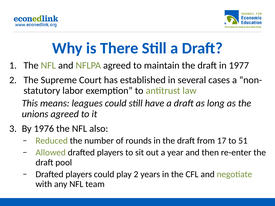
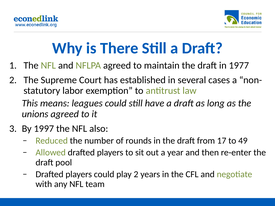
1976: 1976 -> 1997 (44, 129)
51: 51 -> 49 (243, 141)
